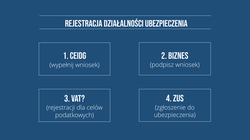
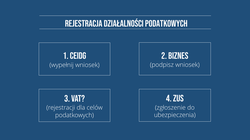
działalności ubezpieczenia: ubezpieczenia -> podatkowych (166, 24)
